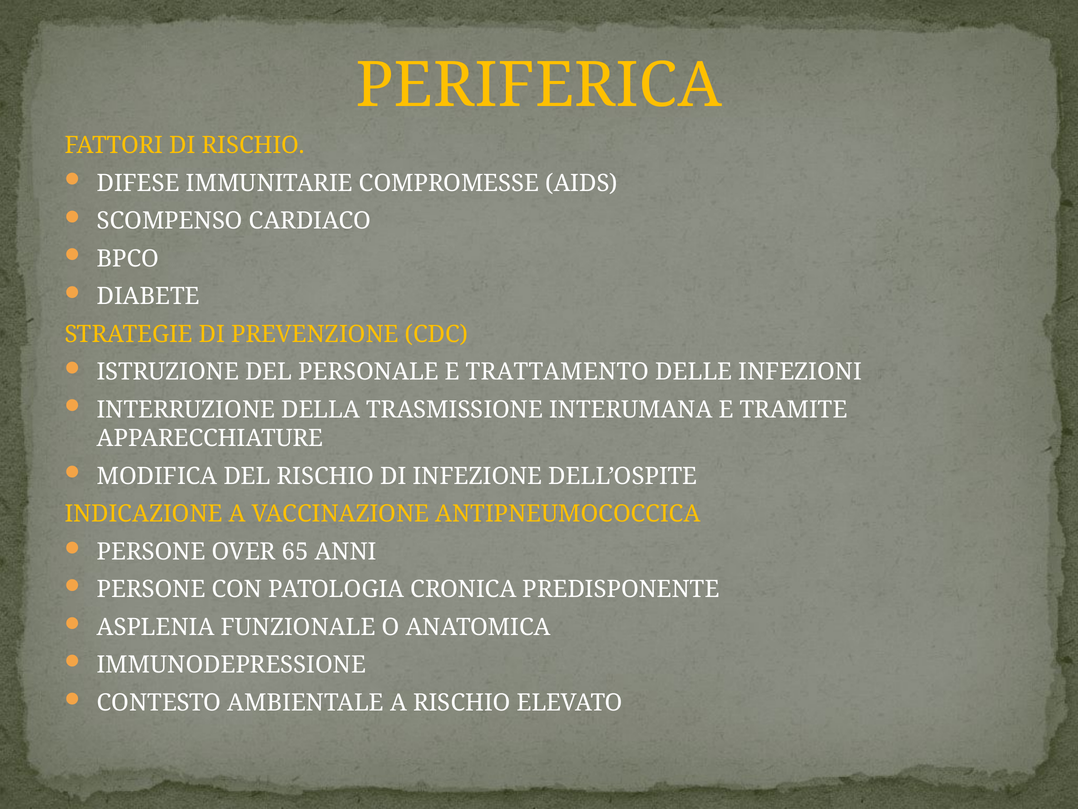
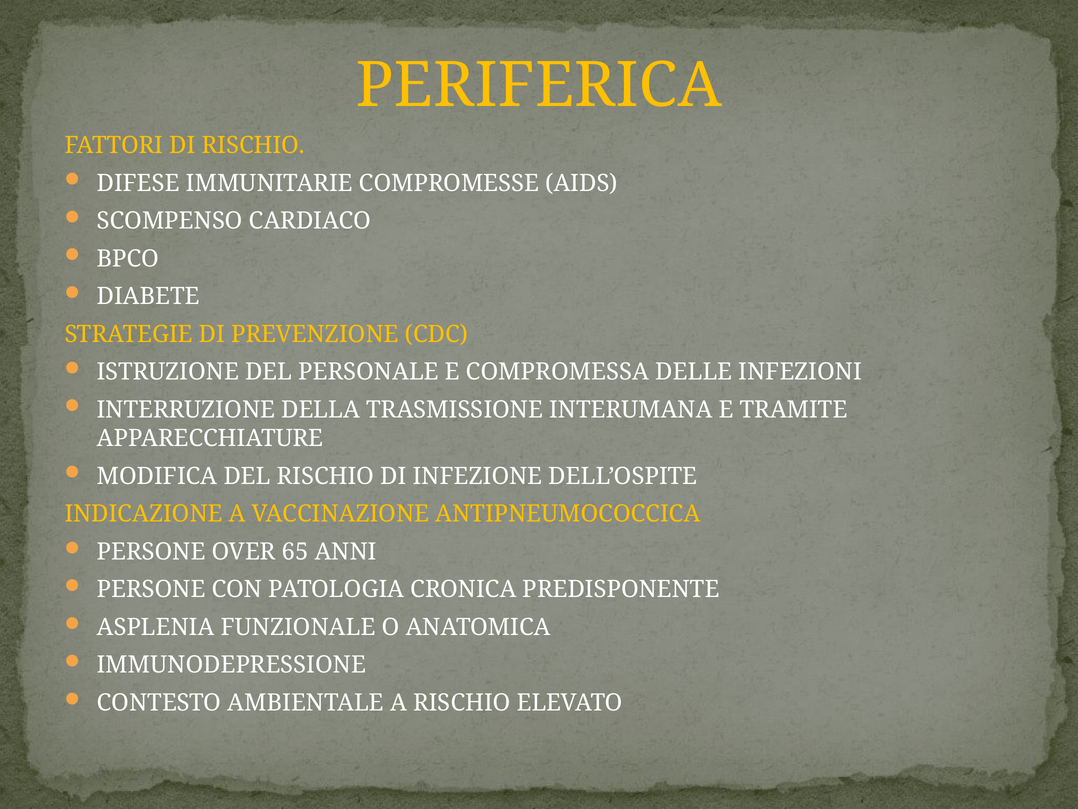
TRATTAMENTO: TRATTAMENTO -> COMPROMESSA (558, 372)
